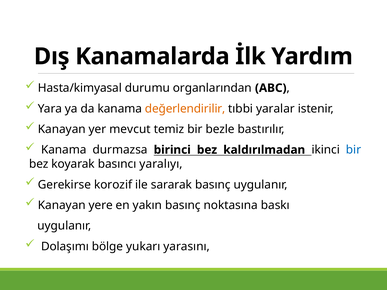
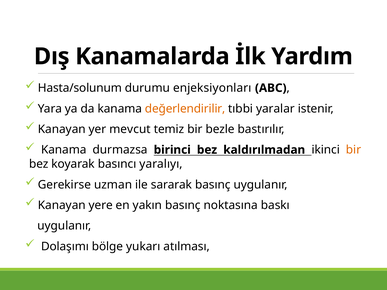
Hasta/kimyasal: Hasta/kimyasal -> Hasta/solunum (80, 88)
organlarından: organlarından -> enjeksiyonları (212, 88)
bir colour: blue -> orange (354, 150)
korozif: korozif -> uzman (113, 185)
yarasını: yarasını -> atılması (187, 247)
